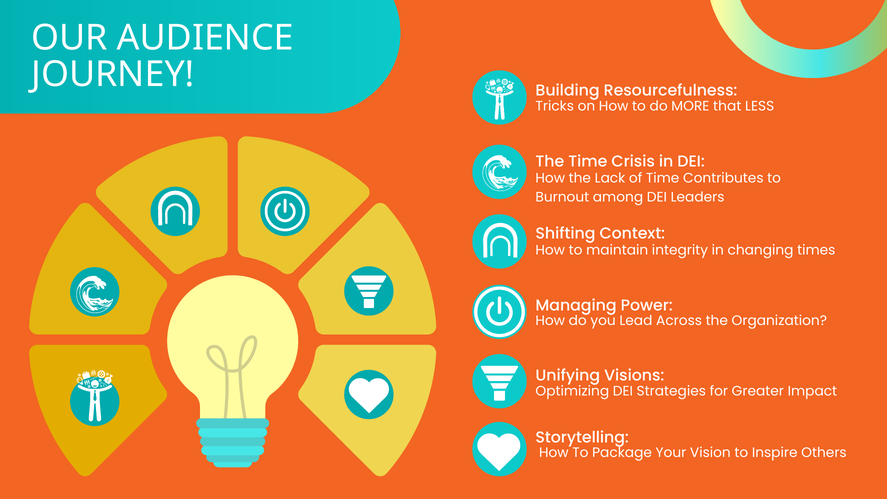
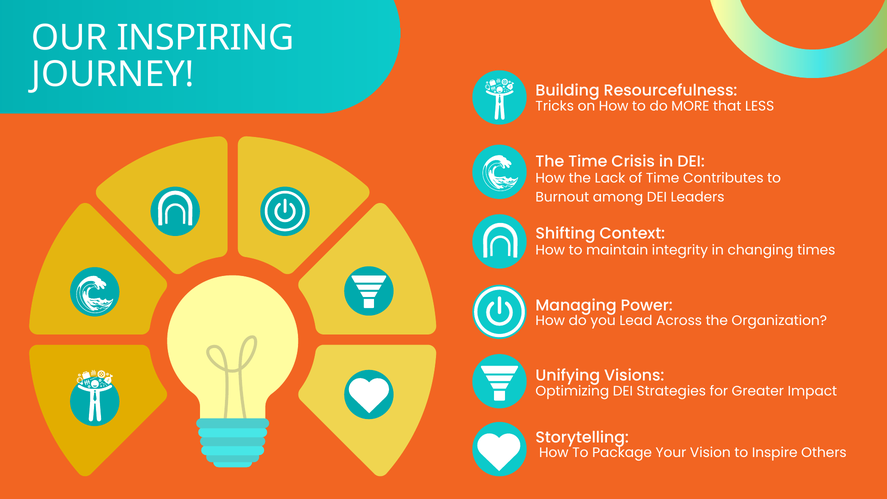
AUDIENCE: AUDIENCE -> INSPIRING (205, 38)
